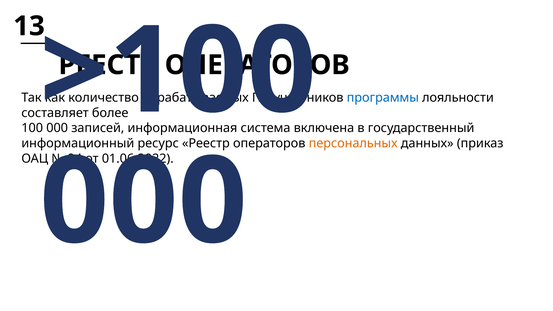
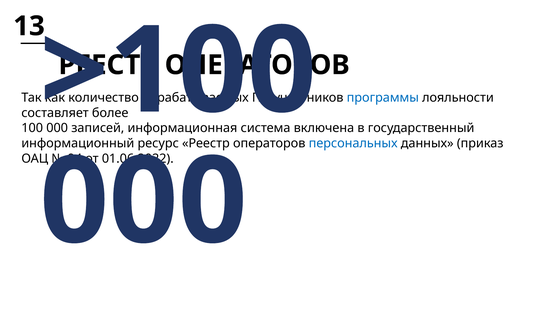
персональных colour: orange -> blue (353, 143)
